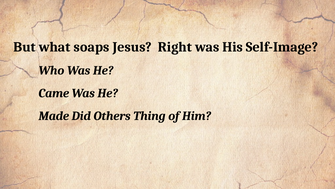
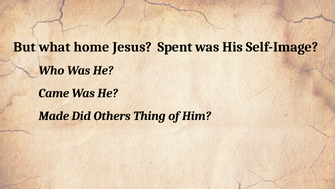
soaps: soaps -> home (92, 47)
Right: Right -> Spent (175, 47)
